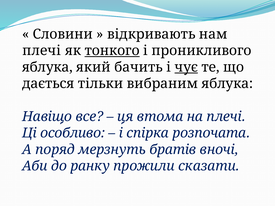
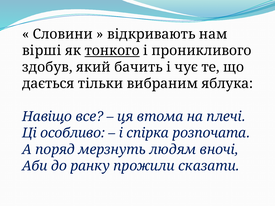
плечі: плечі -> вірші (42, 51)
яблука: яблука -> здобув (47, 67)
чує underline: present -> none (186, 67)
братів: братів -> людям (173, 150)
